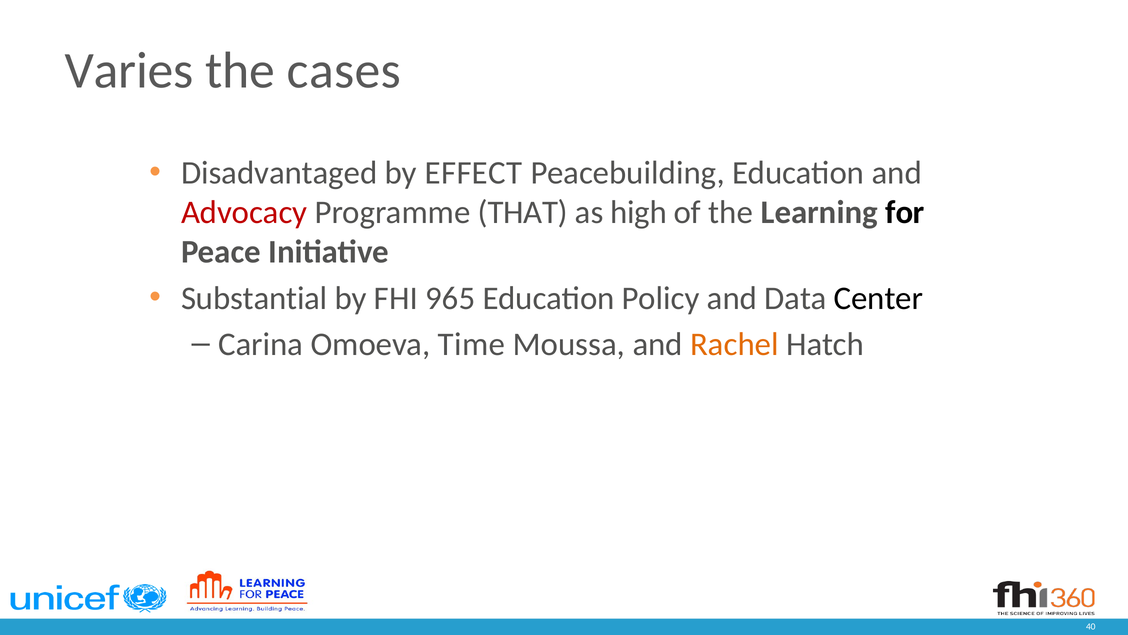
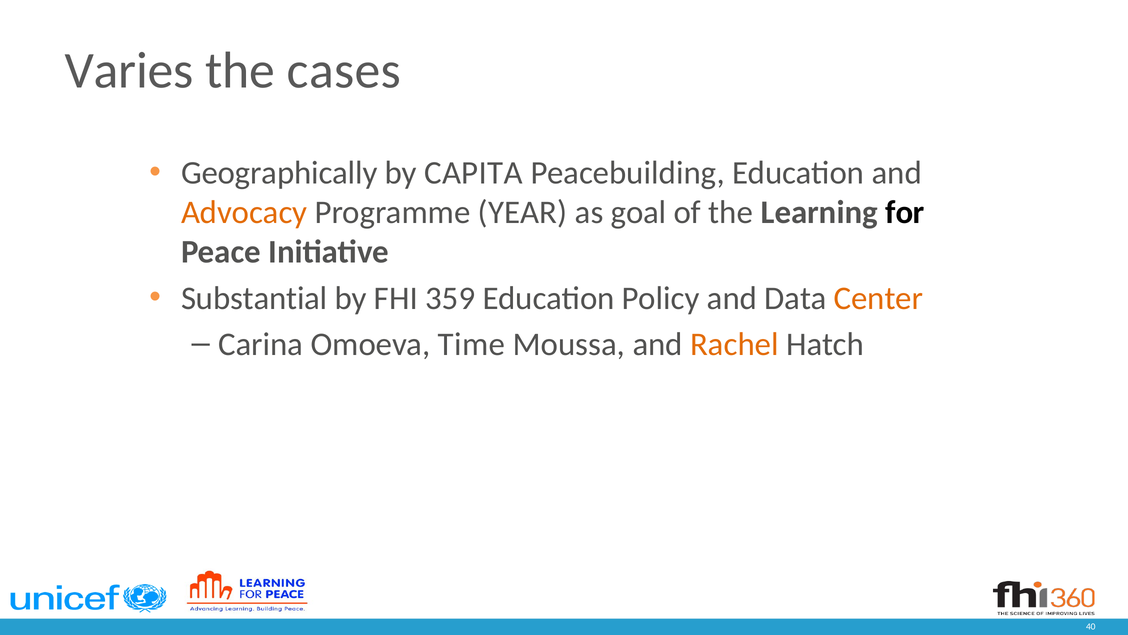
Disadvantaged: Disadvantaged -> Geographically (279, 173)
EFFECT: EFFECT -> CAPITA (473, 173)
Advocacy colour: red -> orange (244, 212)
THAT: THAT -> YEAR (523, 212)
high: high -> goal (639, 212)
965: 965 -> 359 (450, 298)
Center colour: black -> orange (878, 298)
